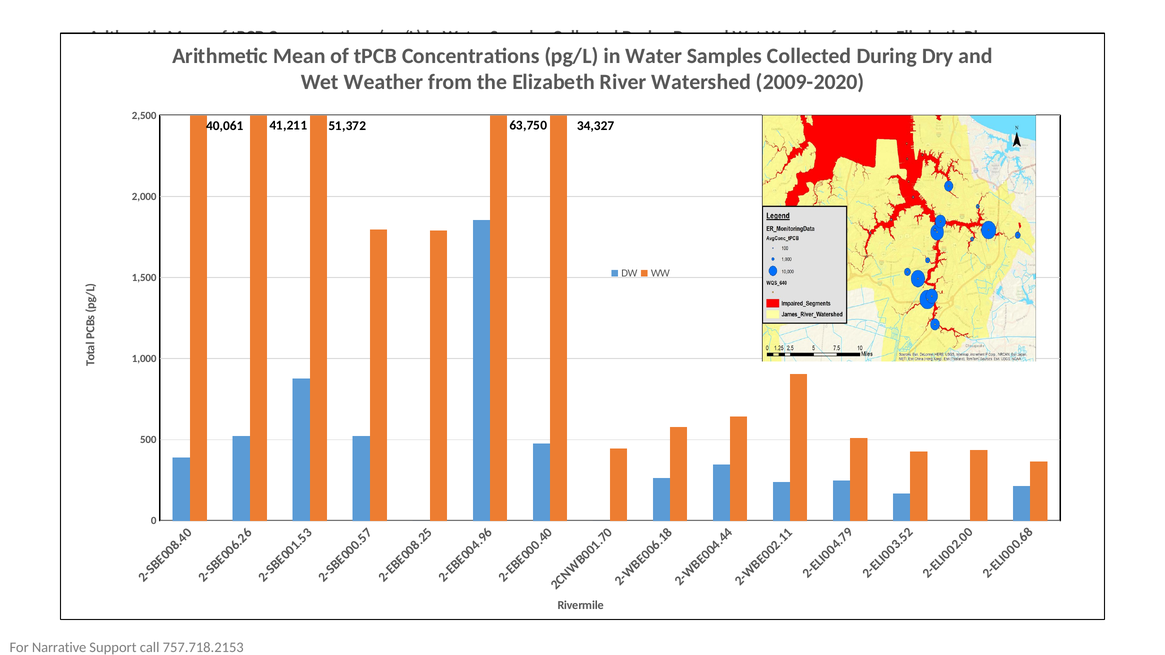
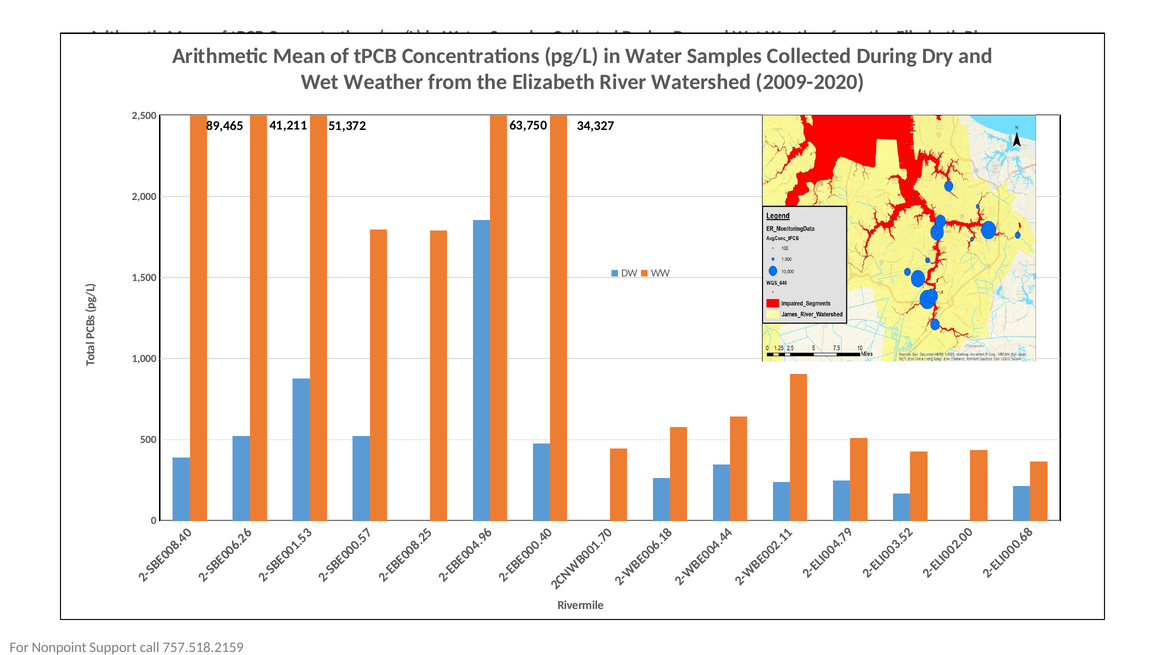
40,061: 40,061 -> 89,465 (225, 126)
Narrative: Narrative -> Nonpoint (59, 648)
757.718.2153: 757.718.2153 -> 757.518.2159 (203, 648)
